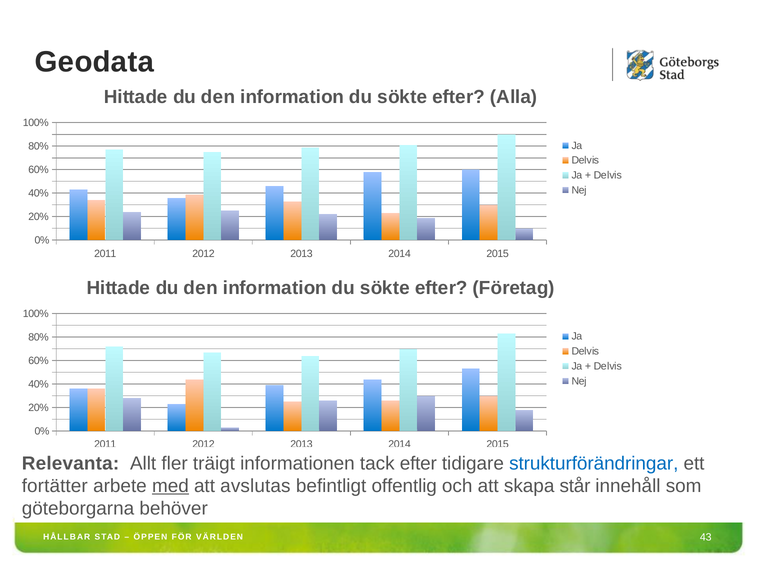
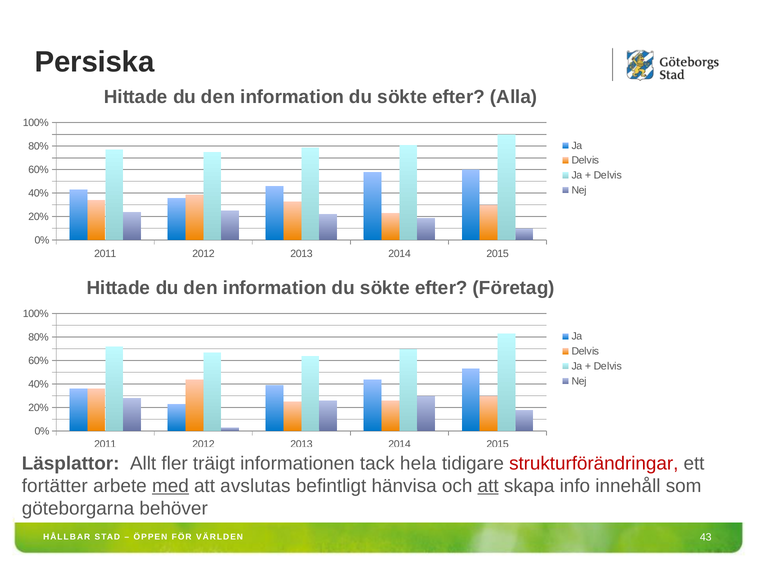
Geodata: Geodata -> Persiska (95, 62)
Relevanta: Relevanta -> Läsplattor (71, 463)
tack efter: efter -> hela (418, 463)
strukturförändringar colour: blue -> red (594, 463)
offentlig: offentlig -> hänvisa (404, 486)
att underline: none -> present (488, 486)
står: står -> info (575, 486)
